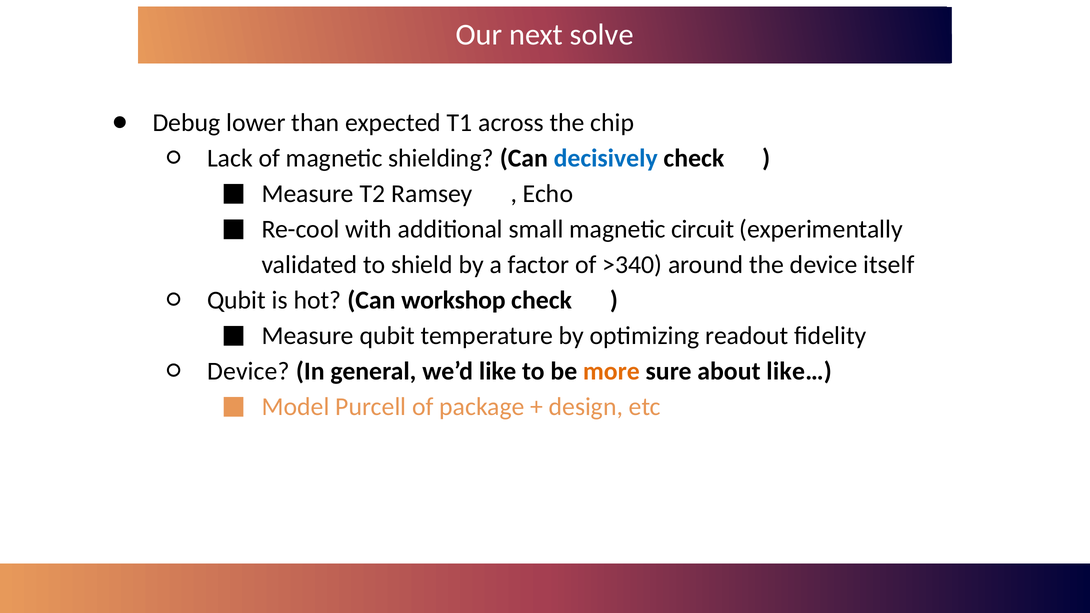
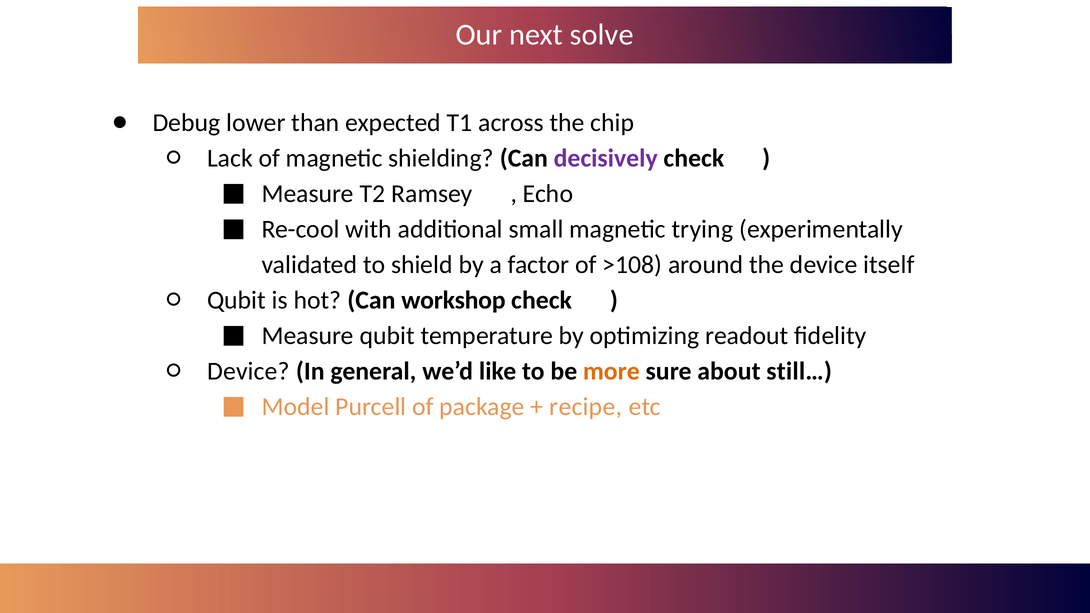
decisively colour: blue -> purple (606, 158)
circuit: circuit -> trying (702, 229)
>340: >340 -> >108 (632, 265)
like…: like… -> still… (799, 371)
design: design -> recipe (586, 407)
